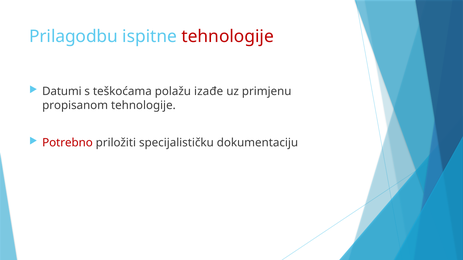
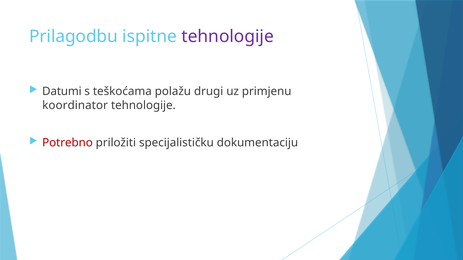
tehnologije colour: red -> purple (228, 37)
izađe: izađe -> drugi (209, 92)
propisanom: propisanom -> koordinator (75, 105)
